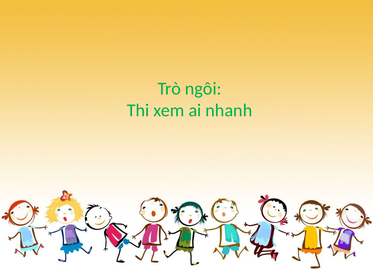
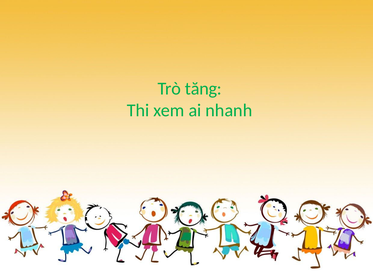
ngôi: ngôi -> tăng (203, 89)
